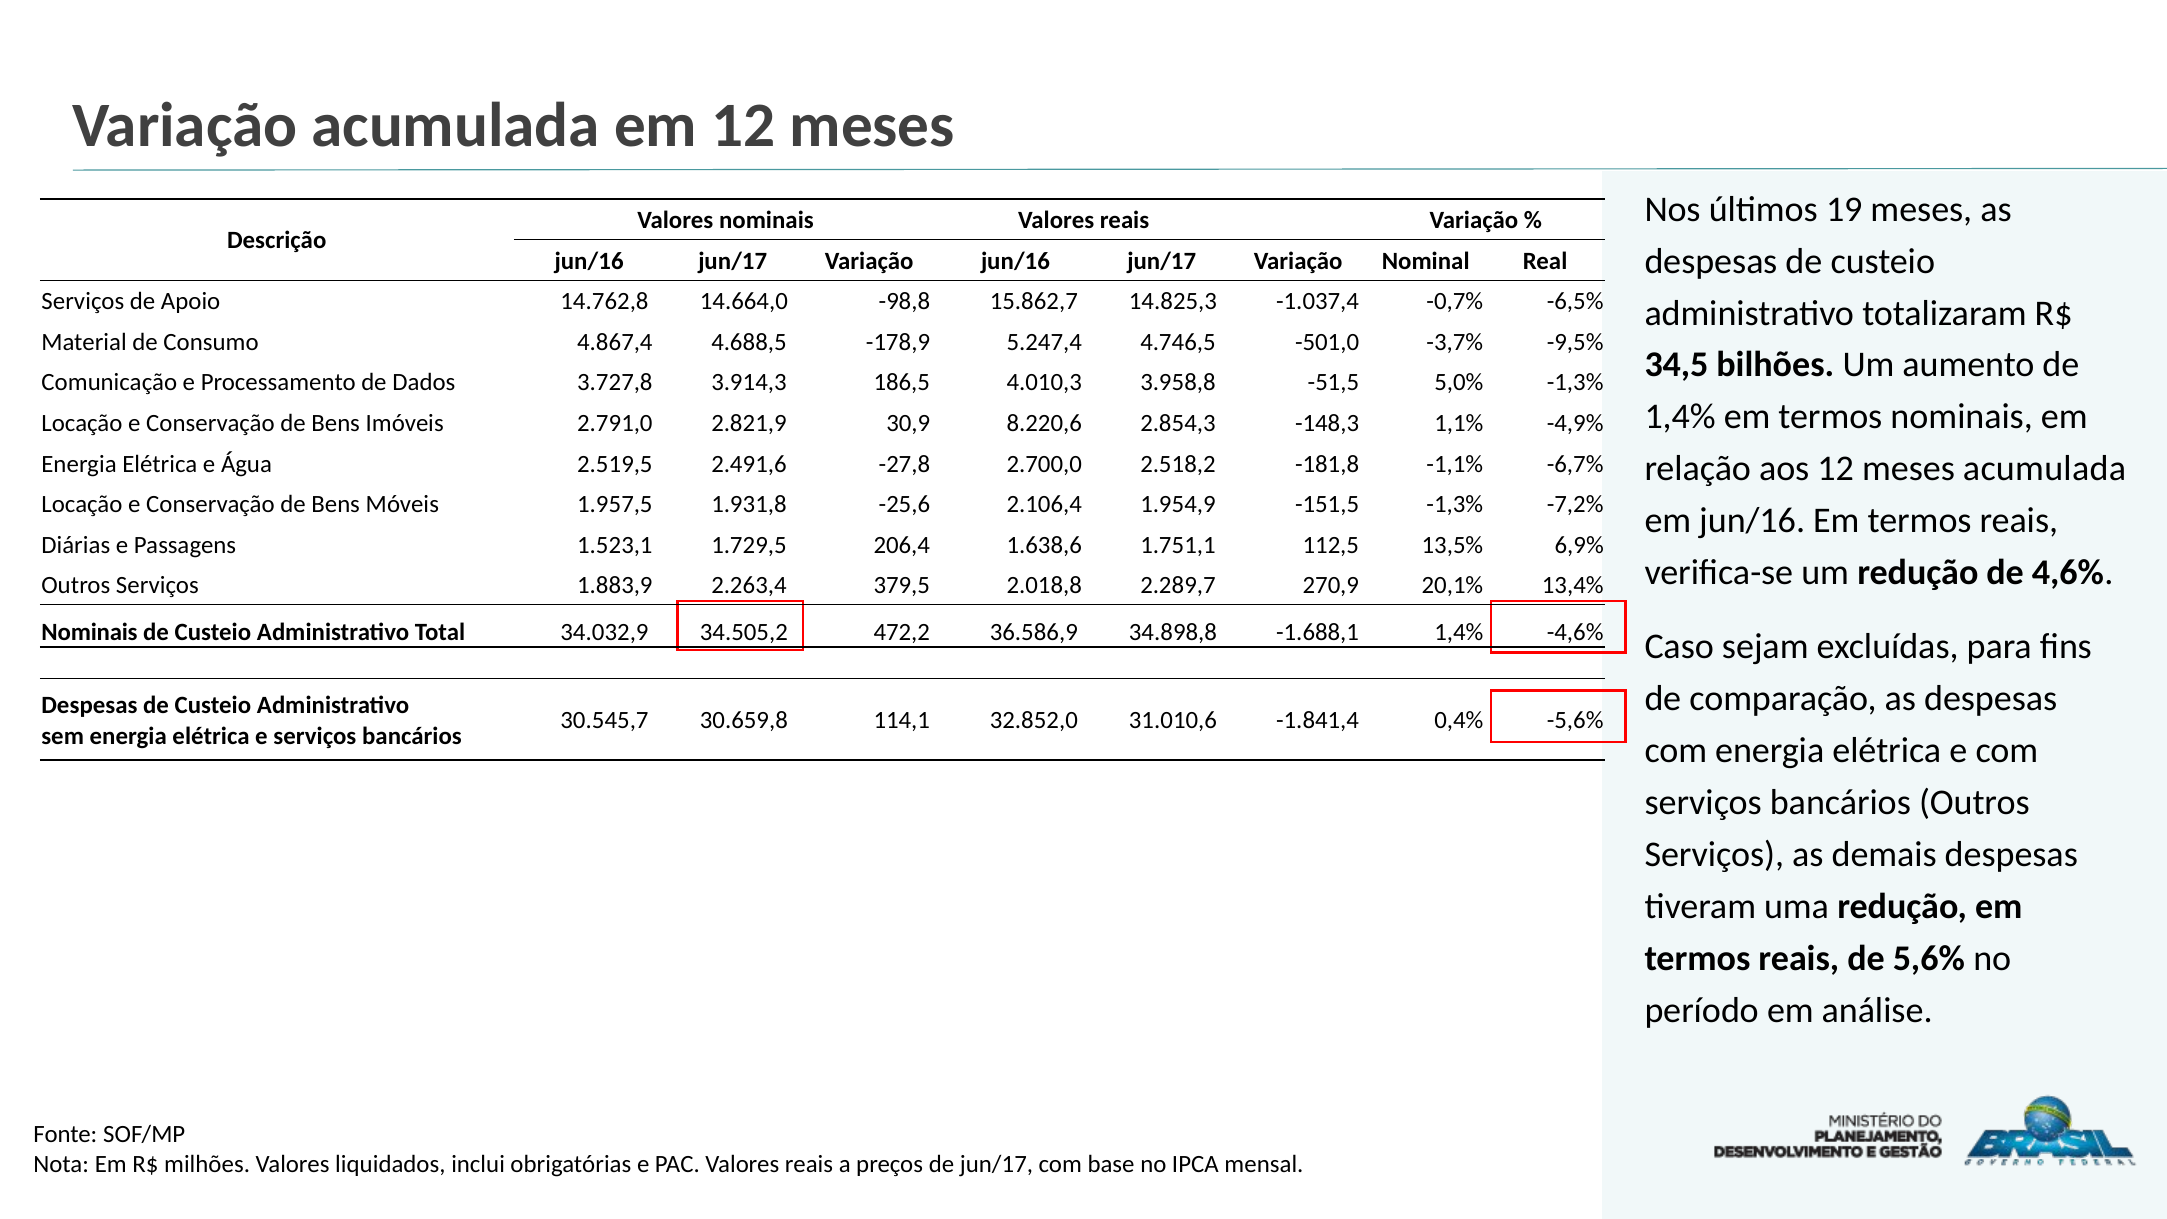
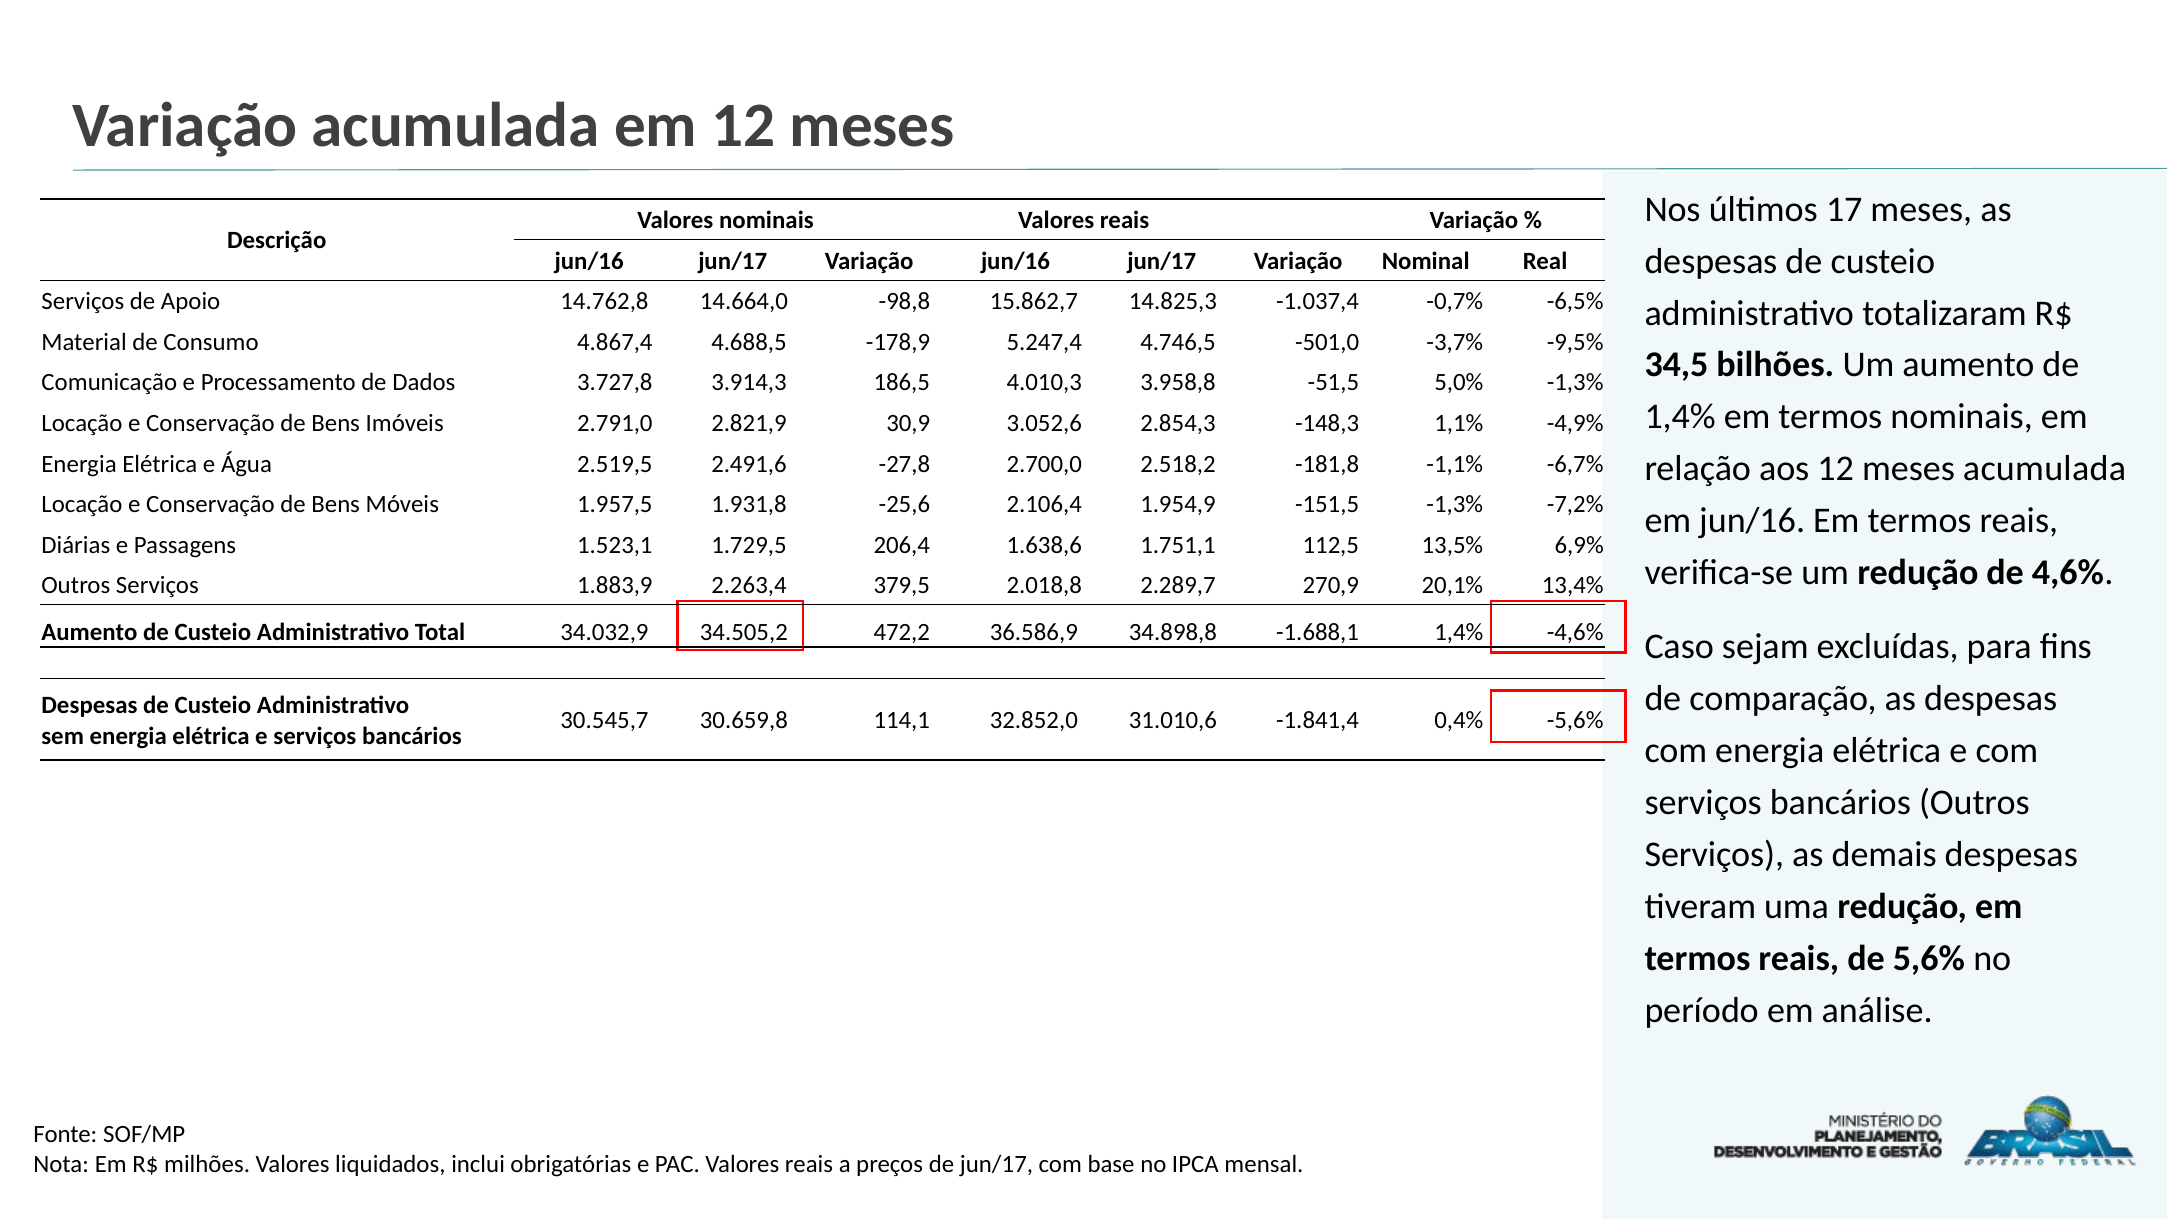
19: 19 -> 17 (1844, 209)
8.220,6: 8.220,6 -> 3.052,6 (1044, 423)
Nominais: Nominais -> Aumento (89, 632)
